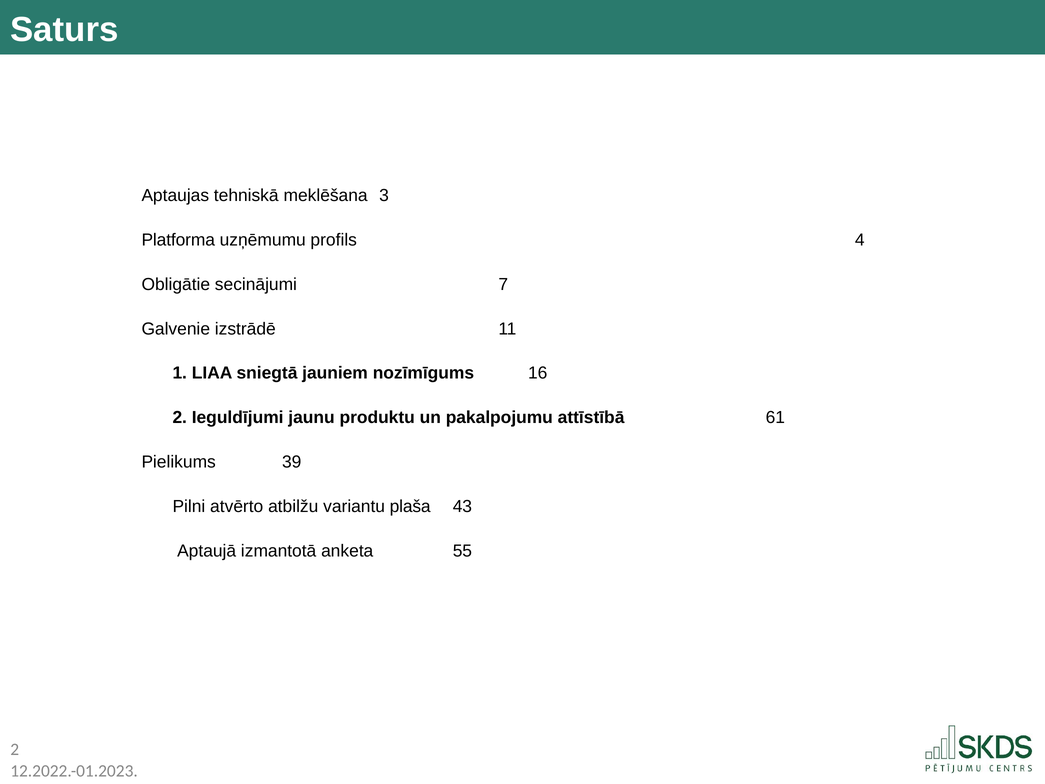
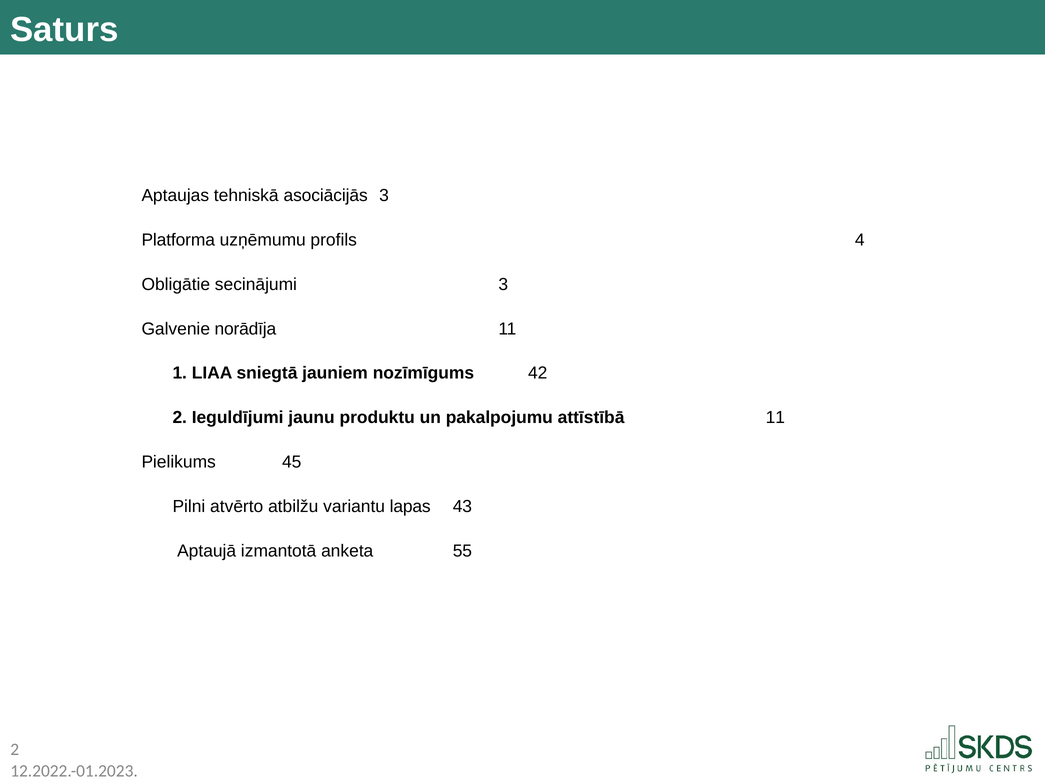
meklēšana: meklēšana -> asociācijās (326, 195)
secinājumi 7: 7 -> 3 (503, 284)
izstrādē: izstrādē -> norādīja (245, 329)
16: 16 -> 42 (538, 373)
attīstībā 61: 61 -> 11 (775, 418)
39: 39 -> 45 (292, 462)
plaša: plaša -> lapas (410, 506)
